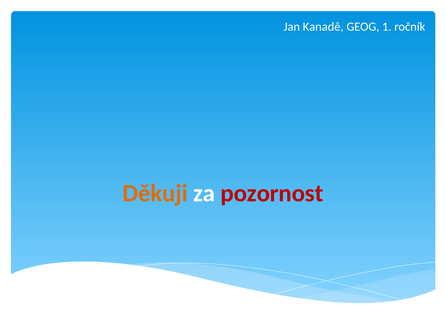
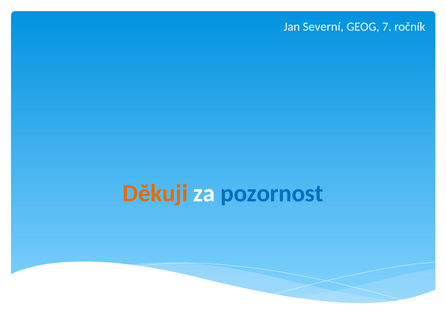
Kanadě: Kanadě -> Severní (323, 27)
1: 1 -> 7 (387, 27)
pozornost colour: red -> blue (272, 193)
